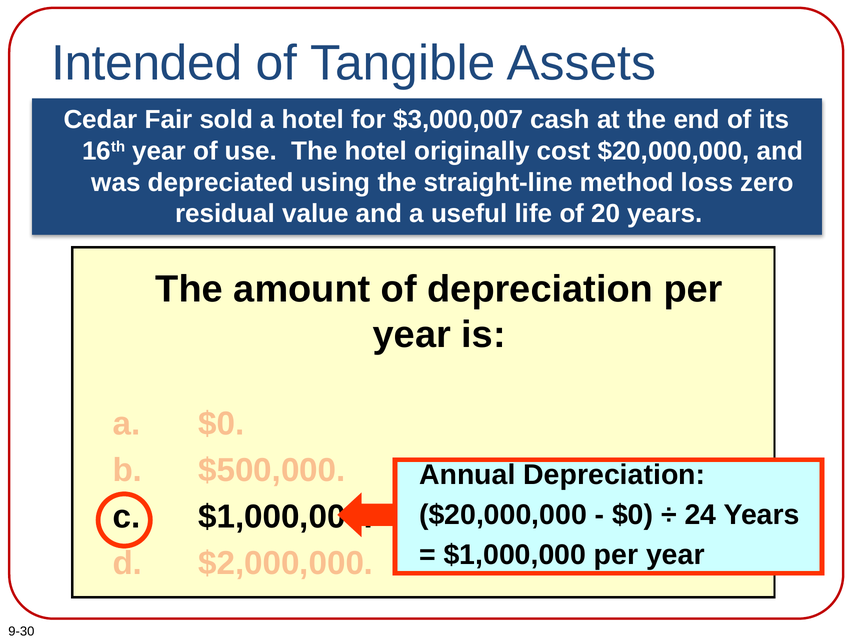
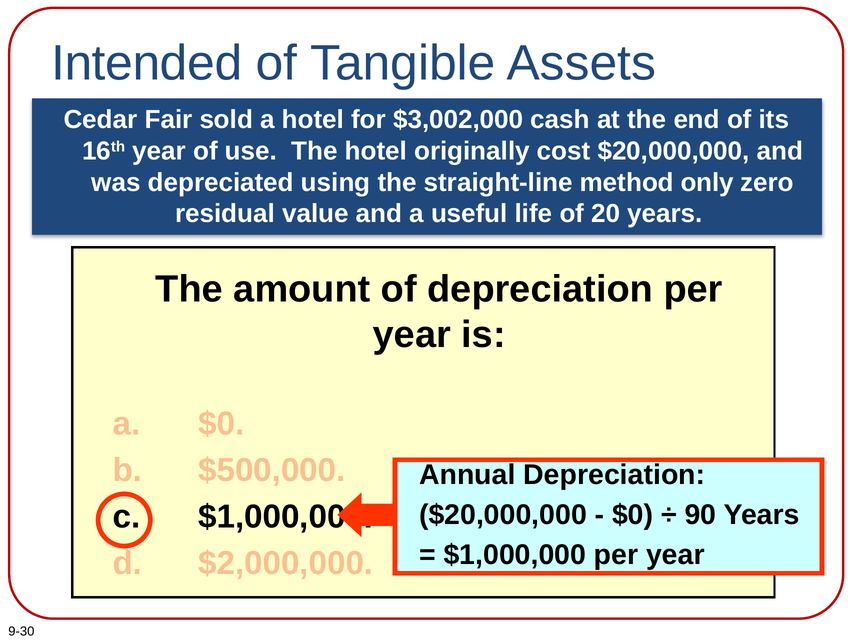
$3,000,007: $3,000,007 -> $3,002,000 (458, 120)
loss: loss -> only (707, 183)
24: 24 -> 90 (700, 515)
